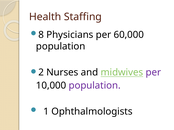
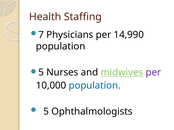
8: 8 -> 7 (41, 35)
60,000: 60,000 -> 14,990 (129, 35)
2: 2 -> 5 (41, 73)
population colour: purple -> blue (95, 86)
1: 1 -> 5 (46, 112)
